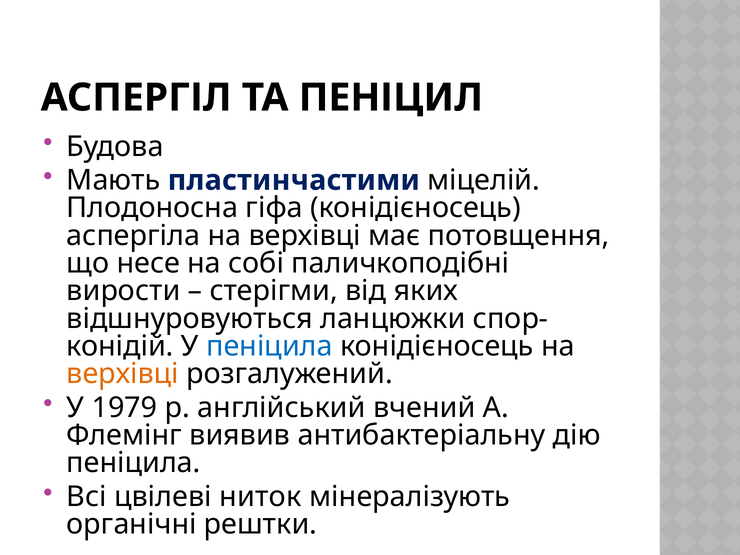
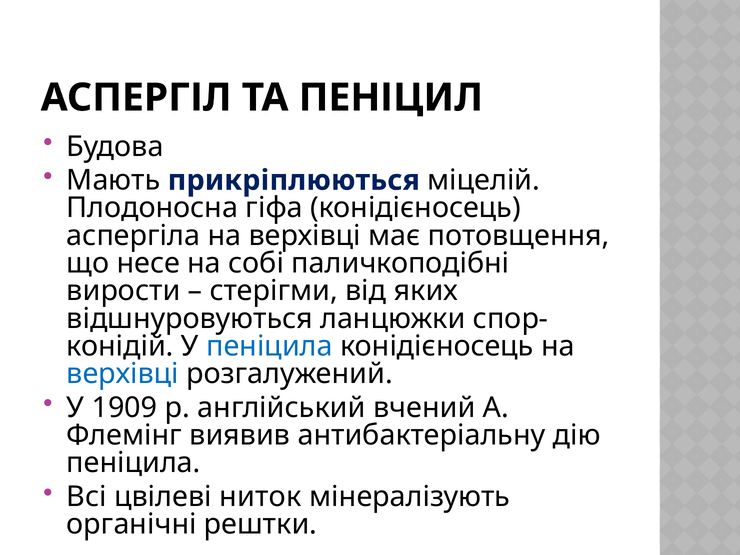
пластинчастими: пластинчастими -> прикріплюються (294, 180)
верхівці colour: orange -> blue (123, 374)
1979: 1979 -> 1909 (124, 408)
